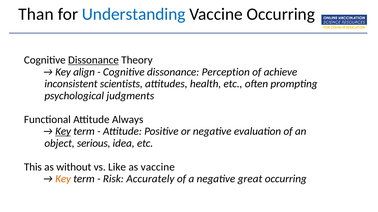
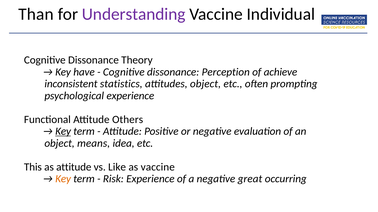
Understanding colour: blue -> purple (134, 14)
Vaccine Occurring: Occurring -> Individual (281, 14)
Dissonance underline: present -> none (93, 60)
align: align -> have (84, 72)
scientists: scientists -> statistics (121, 84)
attitudes health: health -> object (205, 84)
psychological judgments: judgments -> experience (130, 96)
Always: Always -> Others (128, 120)
serious: serious -> means (94, 144)
as without: without -> attitude (74, 167)
Risk Accurately: Accurately -> Experience (150, 179)
